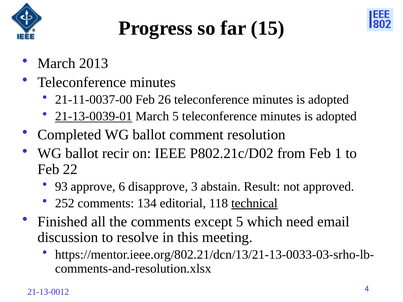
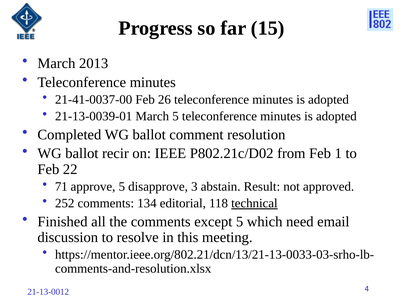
21-11-0037-00: 21-11-0037-00 -> 21-41-0037-00 (94, 100)
21-13-0039-01 underline: present -> none (94, 116)
93: 93 -> 71 (61, 187)
approve 6: 6 -> 5 (122, 187)
